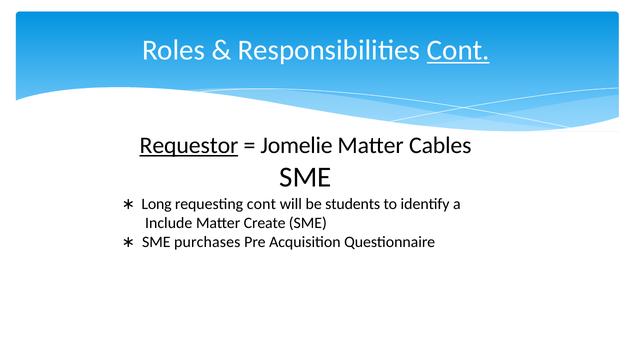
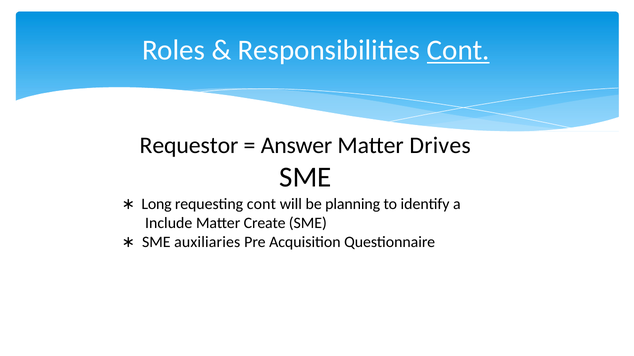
Requestor underline: present -> none (189, 146)
Jomelie: Jomelie -> Answer (297, 146)
Cables: Cables -> Drives (440, 146)
students: students -> planning (353, 204)
purchases: purchases -> auxiliaries (207, 242)
